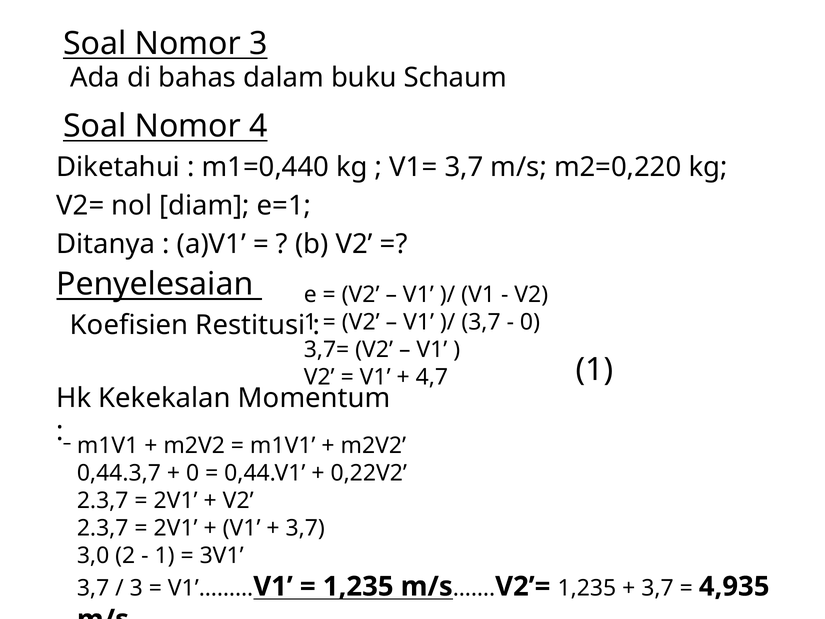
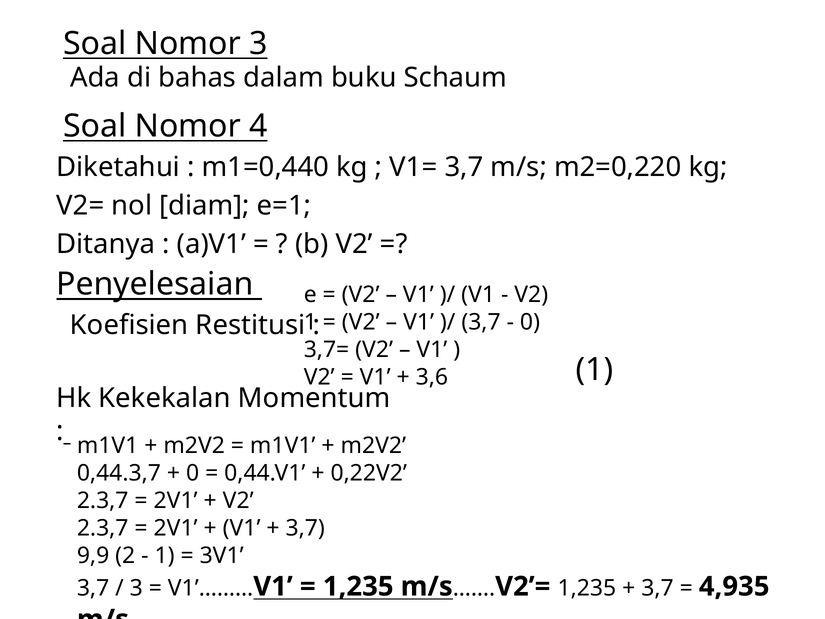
4,7: 4,7 -> 3,6 (432, 377)
3,0: 3,0 -> 9,9 (93, 556)
